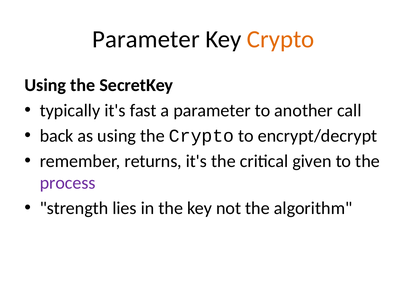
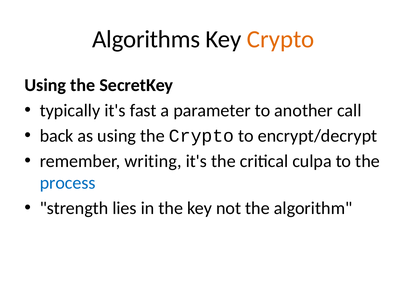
Parameter: Parameter -> Algorithms (146, 39)
returns: returns -> writing (153, 161)
given: given -> culpa (312, 161)
process colour: purple -> blue (68, 183)
